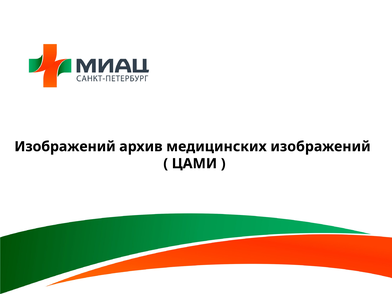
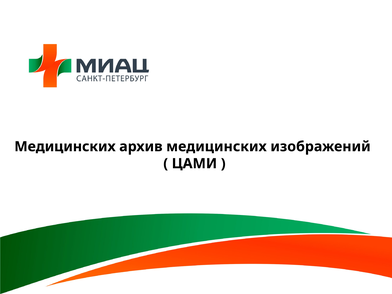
Изображений: Изображений -> Медицинских (65, 147)
